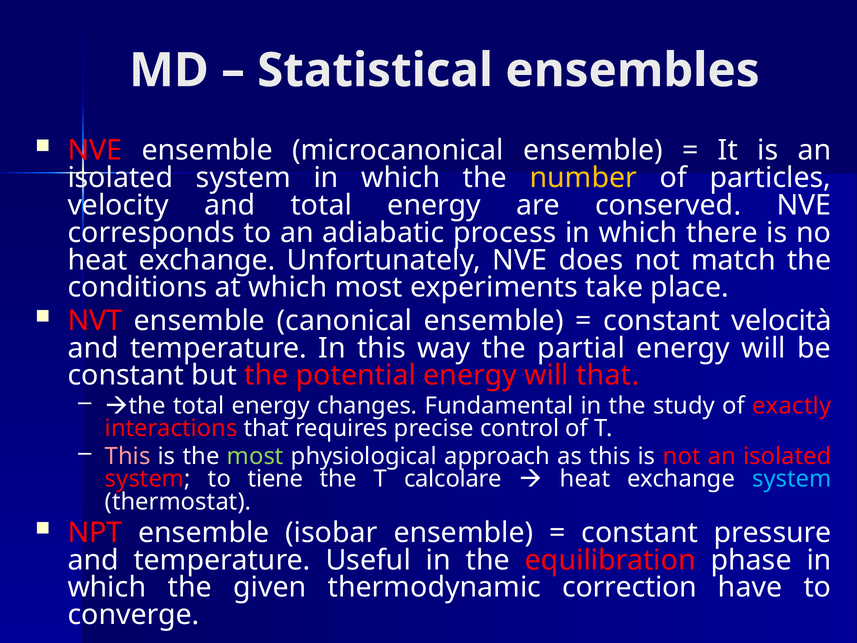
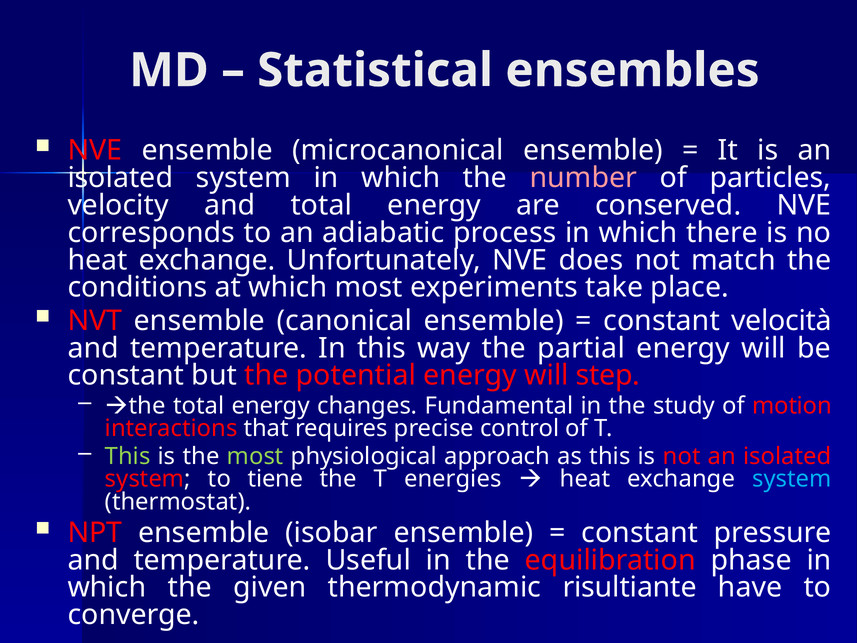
number colour: yellow -> pink (583, 178)
will that: that -> step (608, 375)
exactly: exactly -> motion (792, 406)
This colour: pink -> light green (128, 456)
calcolare: calcolare -> energies (453, 479)
correction: correction -> risultiante (630, 587)
